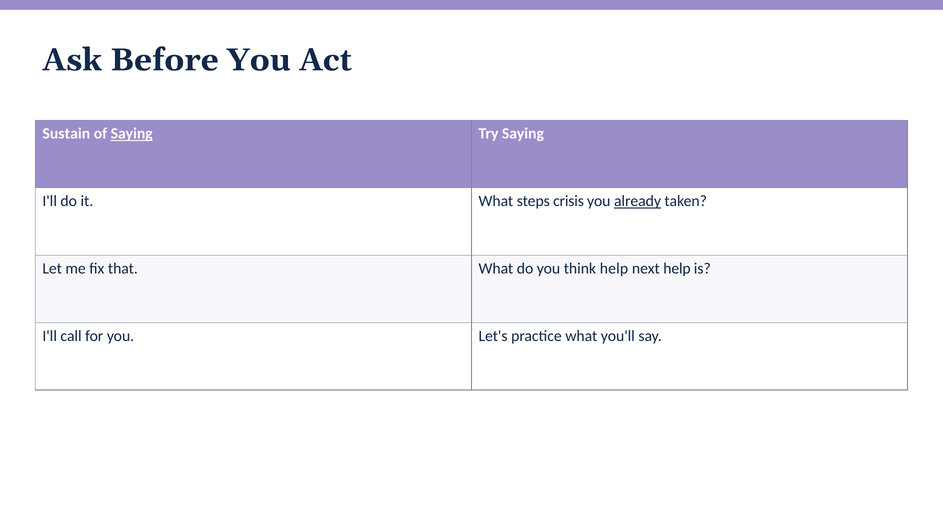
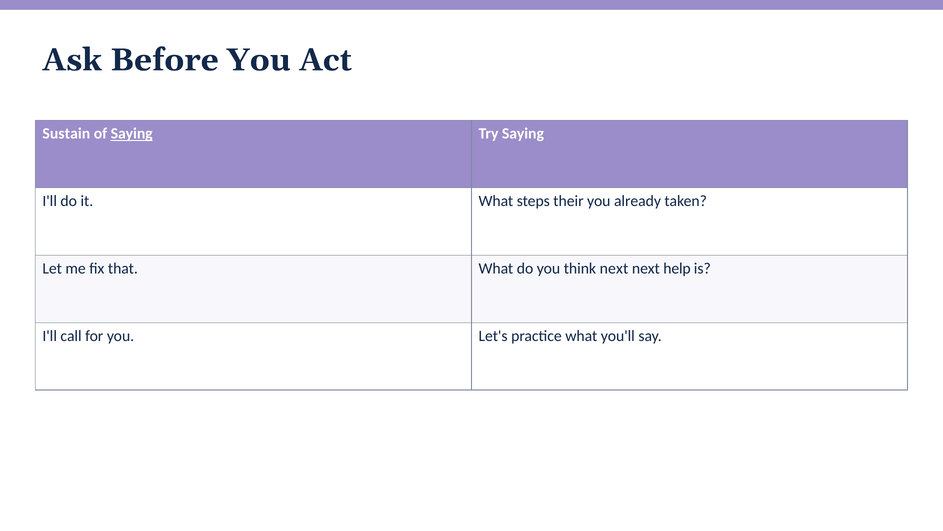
crisis: crisis -> their (568, 201)
already underline: present -> none (638, 201)
think help: help -> next (614, 268)
